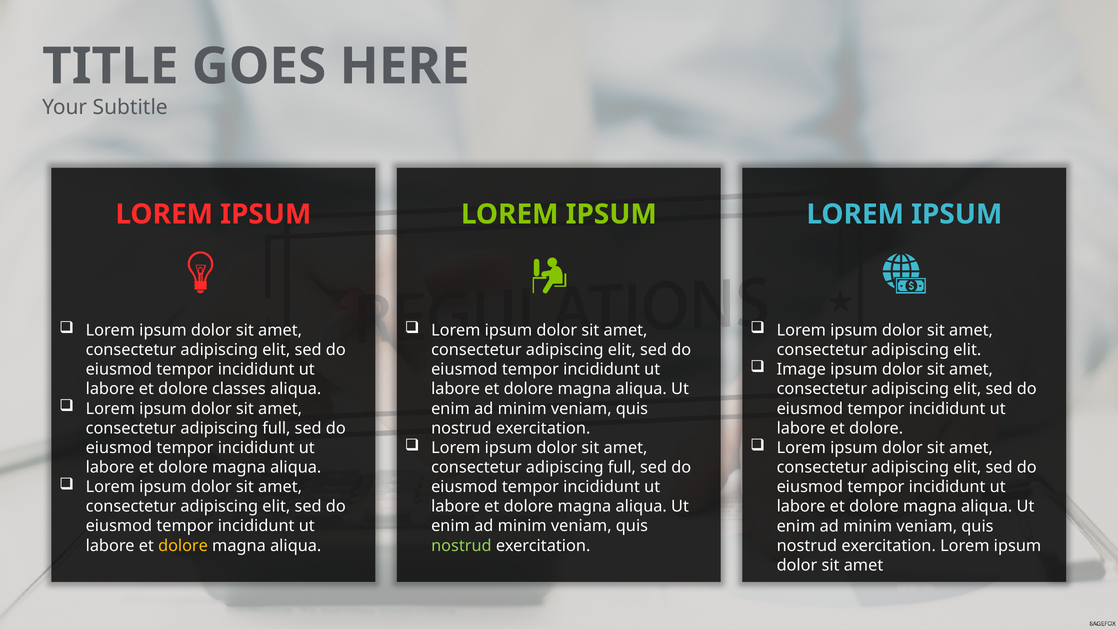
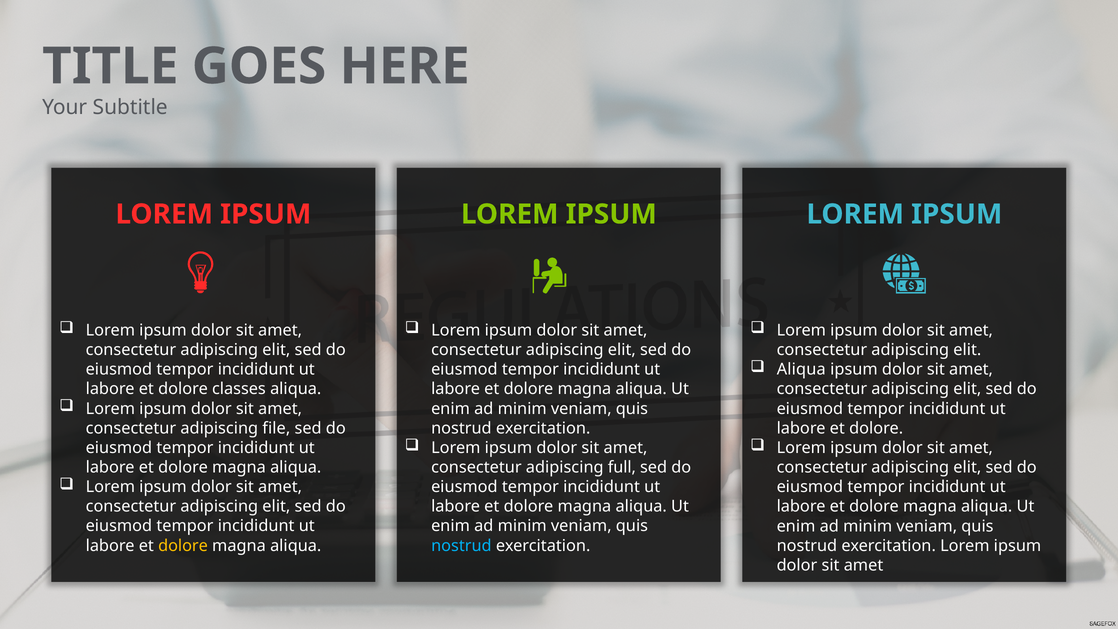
Image: Image -> Aliqua (801, 369)
full: full -> file (276, 428)
nostrud colour: light green -> light blue (461, 546)
